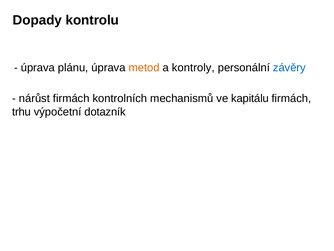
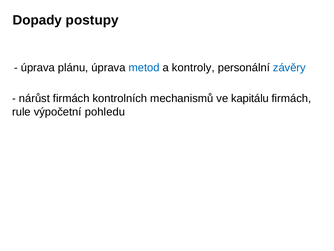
kontrolu: kontrolu -> postupy (92, 20)
metod colour: orange -> blue (144, 67)
trhu: trhu -> rule (21, 112)
dotazník: dotazník -> pohledu (105, 112)
